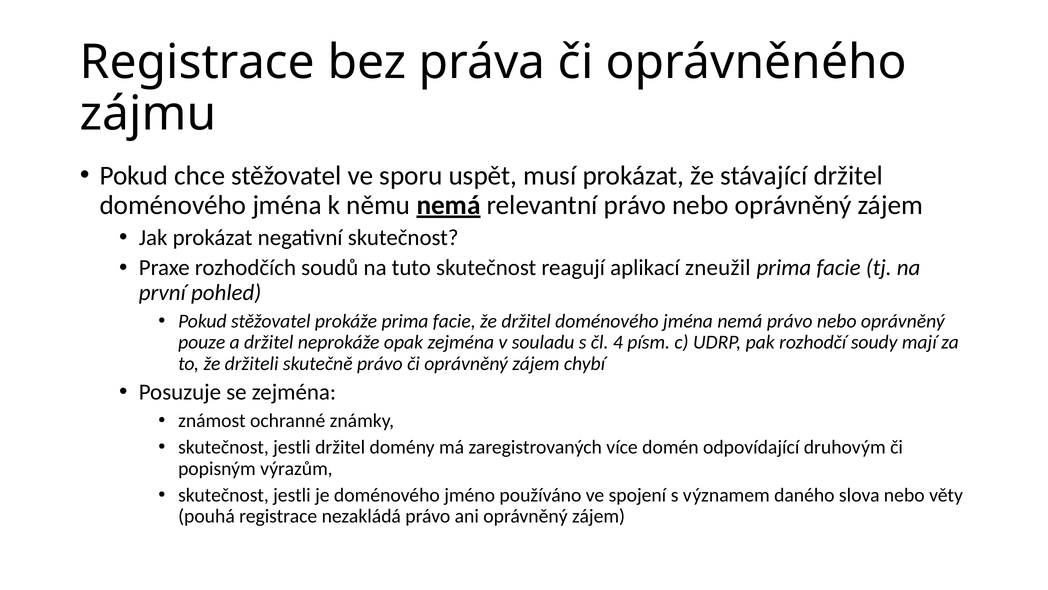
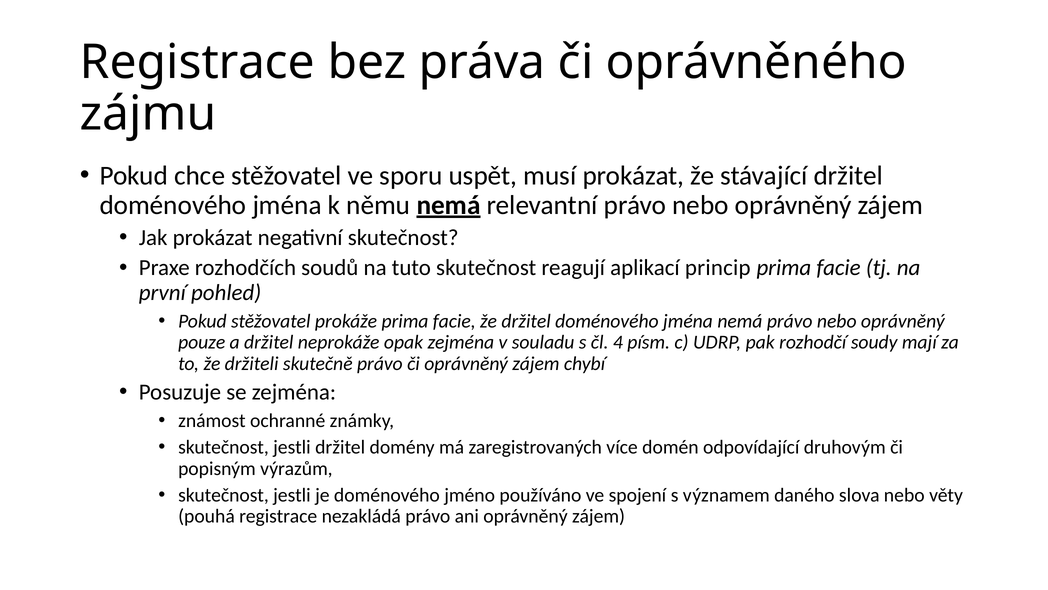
zneužil: zneužil -> princip (718, 268)
